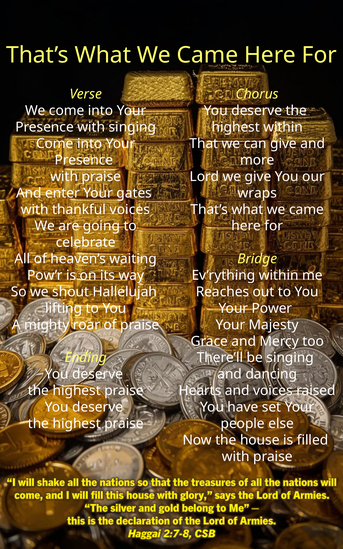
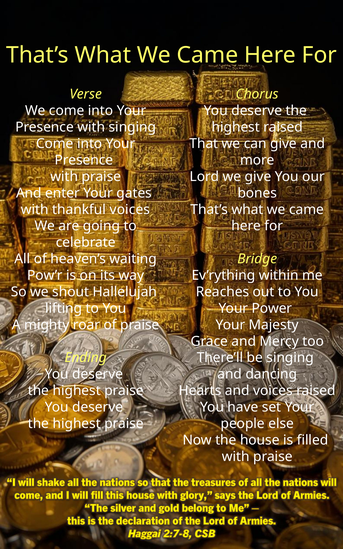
highest within: within -> raised (283, 127)
wraps: wraps -> bones (257, 193)
